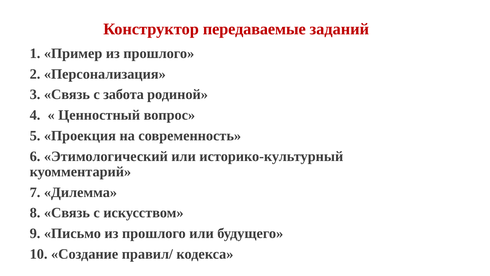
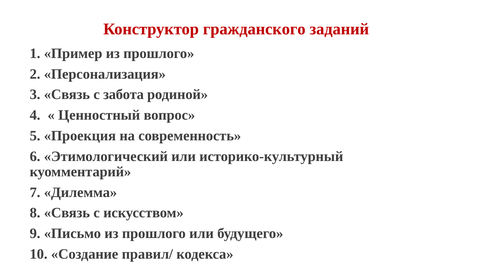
передаваемые: передаваемые -> гражданского (254, 29)
